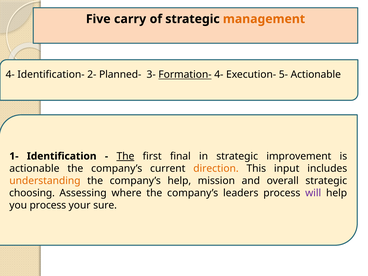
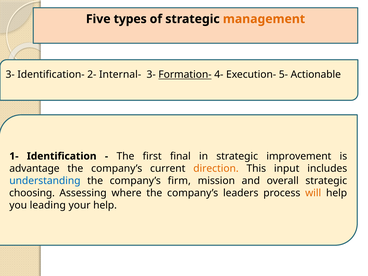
carry: carry -> types (130, 19)
4-: 4- -> 3- (10, 75)
Planned-: Planned- -> Internal- (120, 75)
The underline: present -> none (125, 156)
actionable: actionable -> advantage (34, 168)
understanding colour: orange -> blue (45, 181)
company’s help: help -> firm (179, 181)
will colour: purple -> orange (313, 193)
you process: process -> leading (48, 205)
your sure: sure -> help (105, 205)
